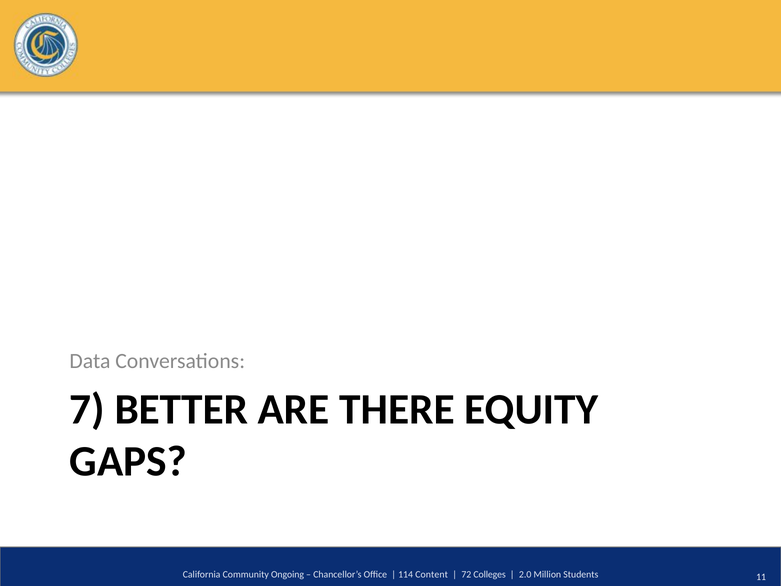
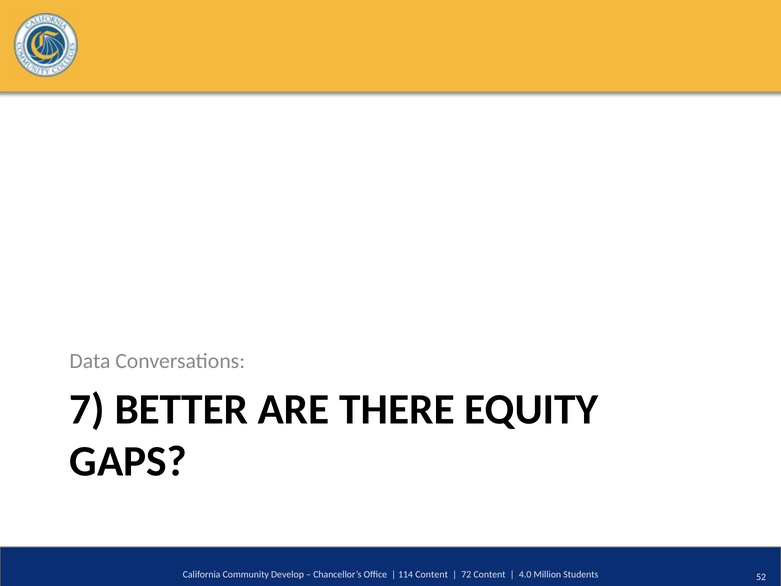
Ongoing: Ongoing -> Develop (287, 574)
72 Colleges: Colleges -> Content (490, 574)
2.0: 2.0 -> 4.0 (525, 574)
11: 11 -> 52 (761, 577)
